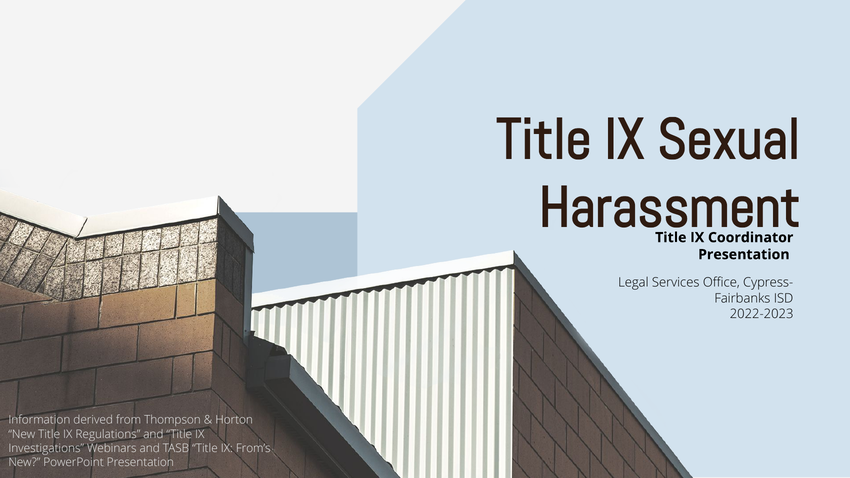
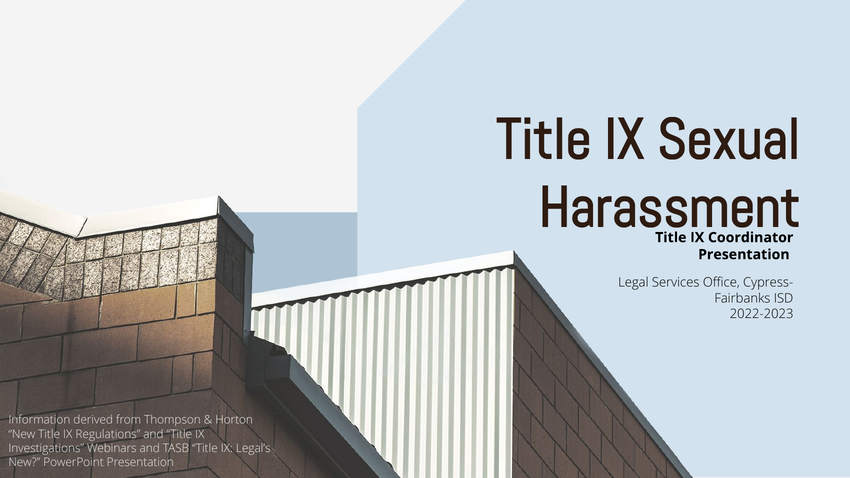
From’s: From’s -> Legal’s (253, 448)
